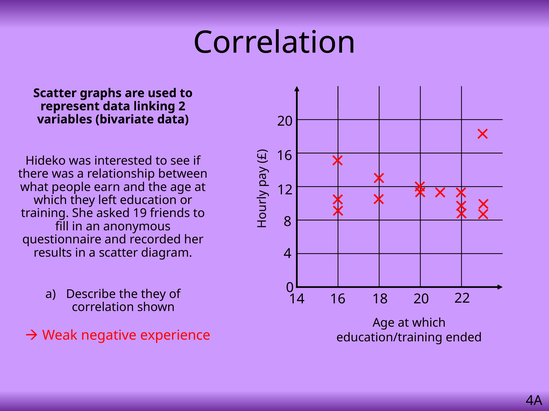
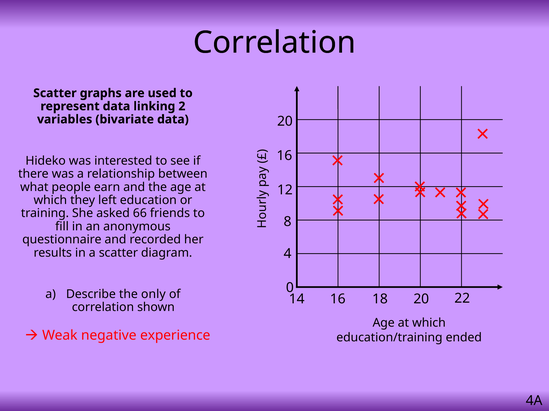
19: 19 -> 66 (140, 214)
the they: they -> only (153, 295)
